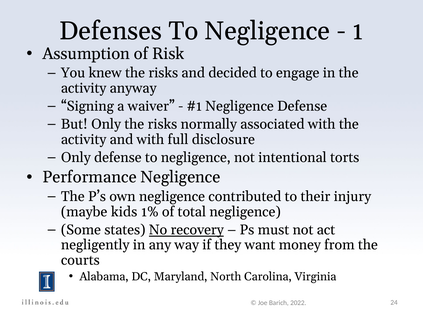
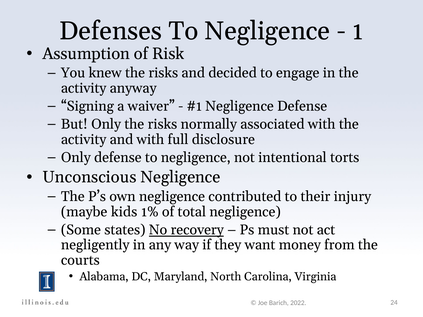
Performance: Performance -> Unconscious (90, 177)
